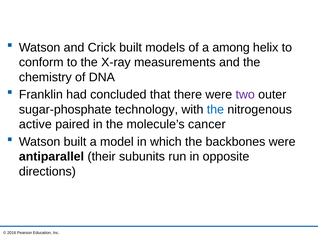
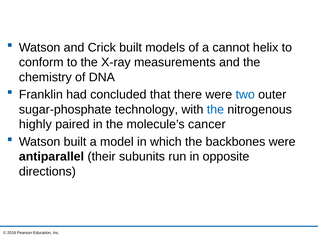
among: among -> cannot (231, 47)
two colour: purple -> blue (245, 94)
active: active -> highly (35, 124)
